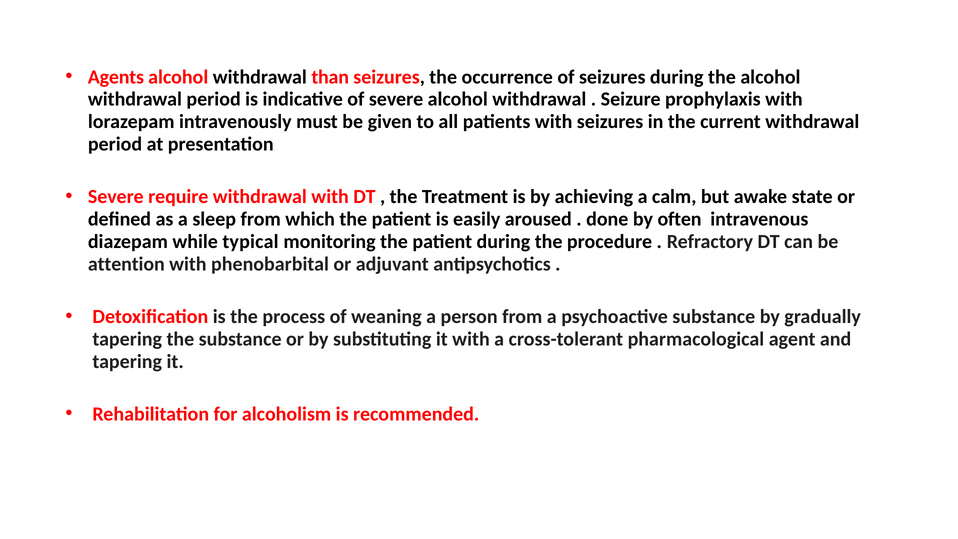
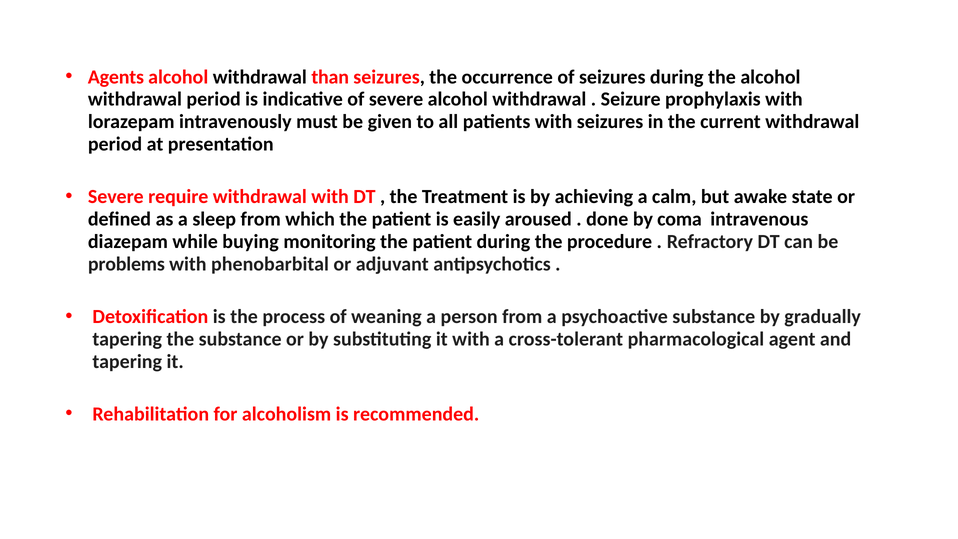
often: often -> coma (679, 219)
typical: typical -> buying (251, 242)
attention: attention -> problems (126, 264)
